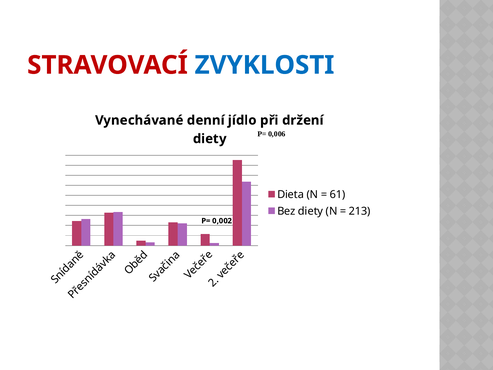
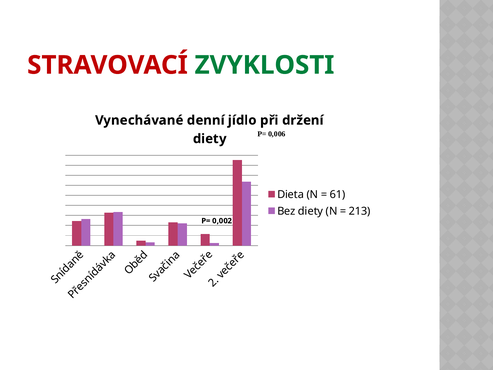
ZVYKLOSTI colour: blue -> green (264, 65)
